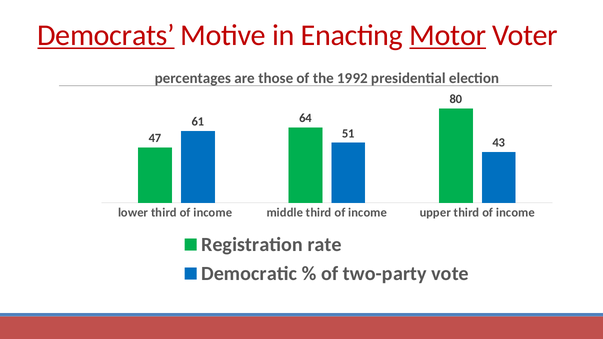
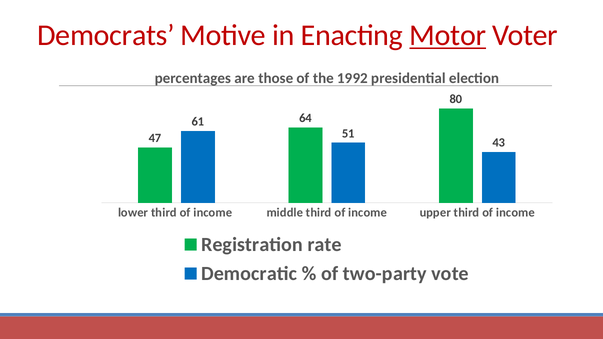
Democrats underline: present -> none (106, 35)
